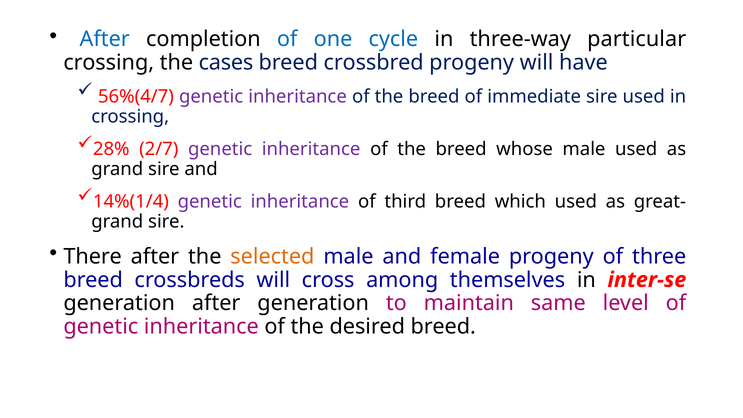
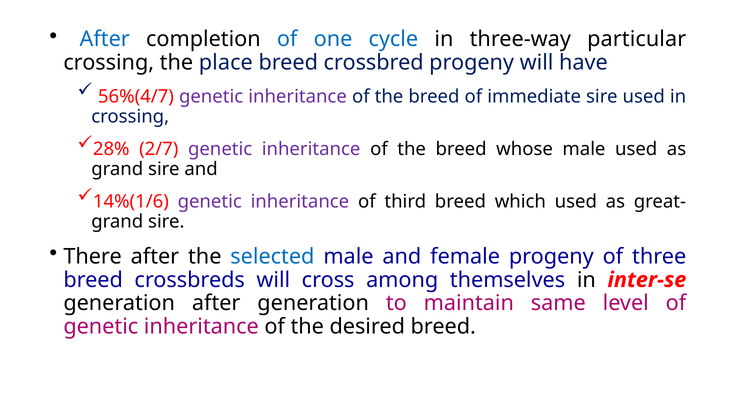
cases: cases -> place (226, 63)
14%(1/4: 14%(1/4 -> 14%(1/6 (131, 202)
selected colour: orange -> blue (272, 256)
